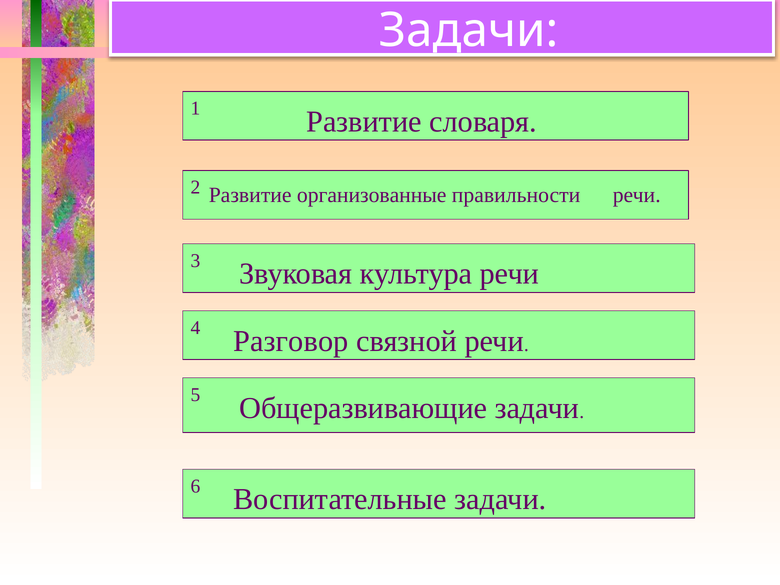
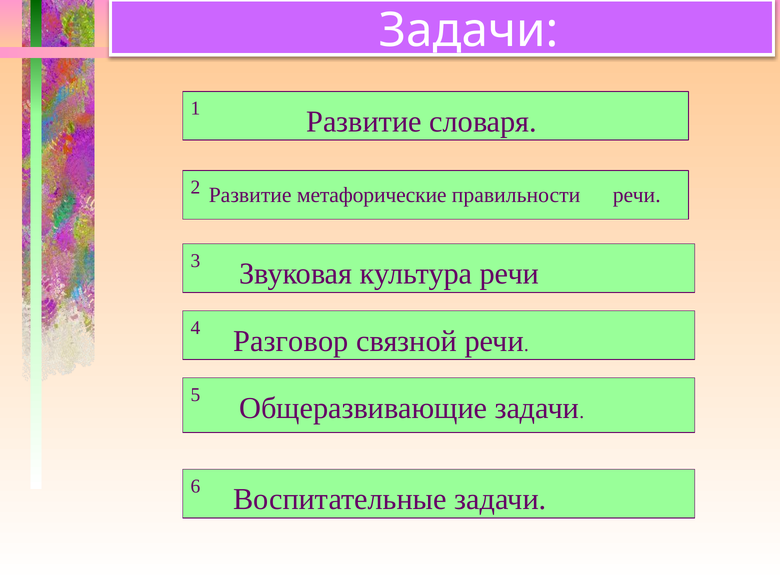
организованные: организованные -> метафорические (372, 195)
